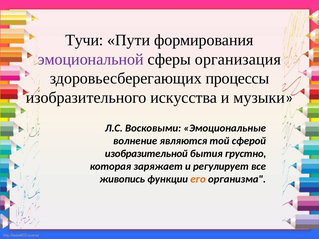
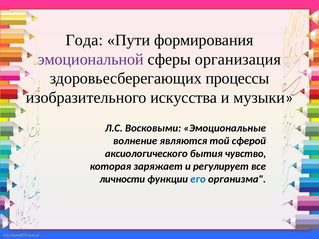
Тучи: Тучи -> Года (84, 40)
изобразительной: изобразительной -> аксиологического (146, 154)
грустно: грустно -> чувство (246, 154)
живопись: живопись -> личности (122, 179)
его colour: orange -> blue (198, 179)
